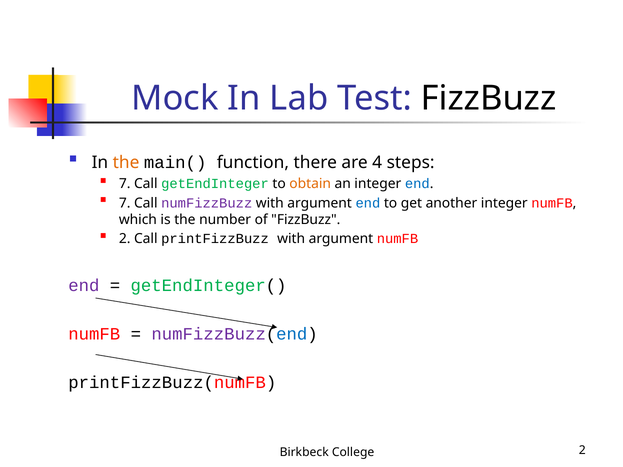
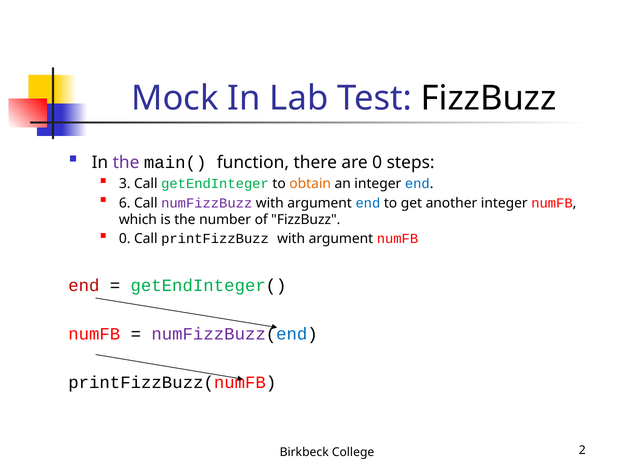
the colour: orange -> purple (126, 162)
are 4: 4 -> 0 (377, 162)
7: 7 -> 3 (125, 184)
7: 7 -> 6 (125, 203)
2: 2 -> 0 (125, 239)
end colour: purple -> red (84, 286)
